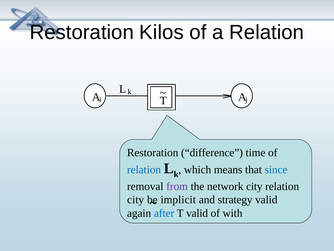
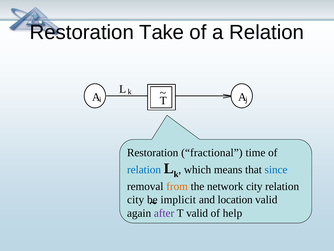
Kilos: Kilos -> Take (162, 32)
difference: difference -> fractional (212, 152)
from colour: purple -> orange (177, 186)
strategy: strategy -> location (235, 199)
after colour: blue -> purple (164, 213)
with: with -> help (232, 213)
